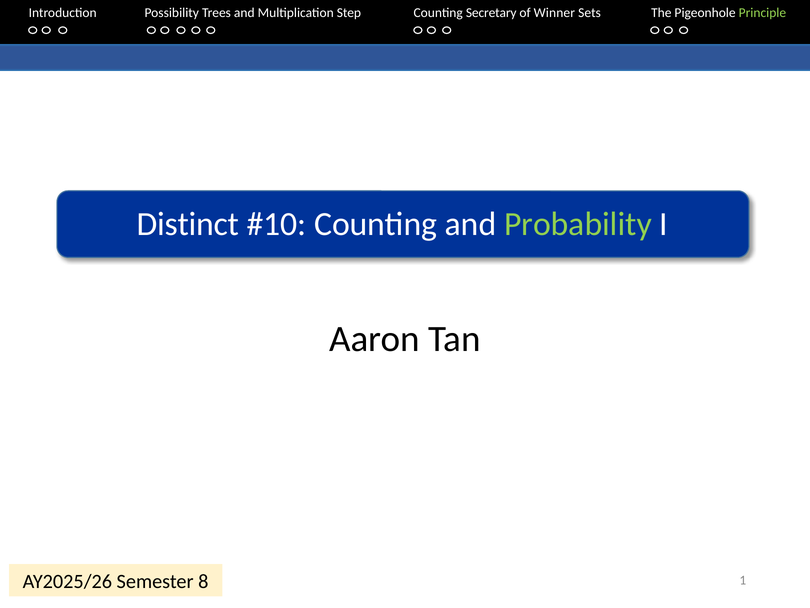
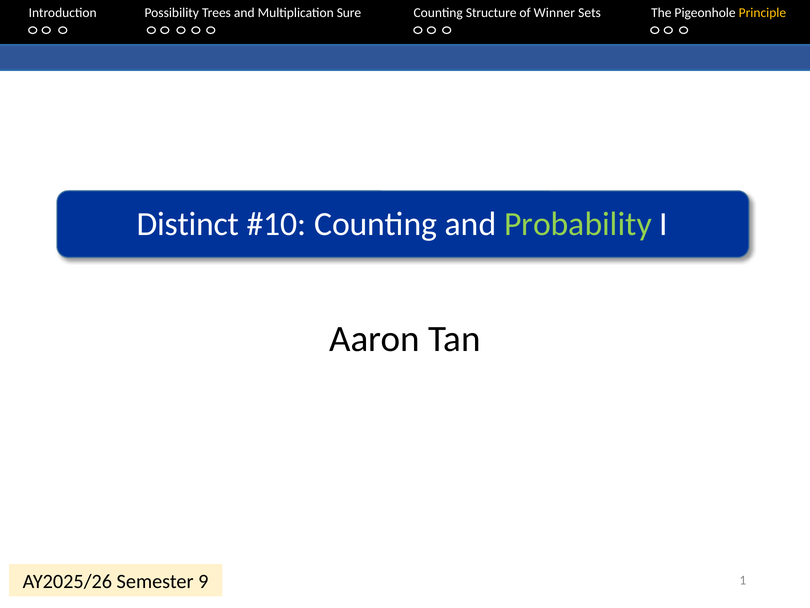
Step: Step -> Sure (349, 13)
Secretary: Secretary -> Structure (491, 13)
Principle colour: light green -> yellow (762, 13)
8: 8 -> 9 (203, 581)
